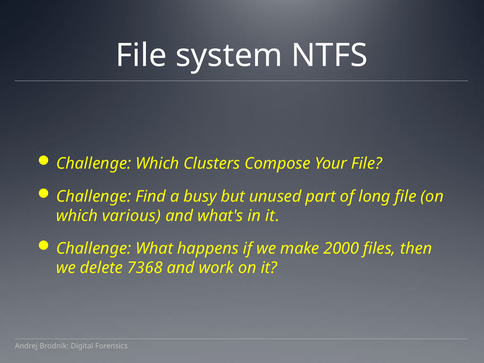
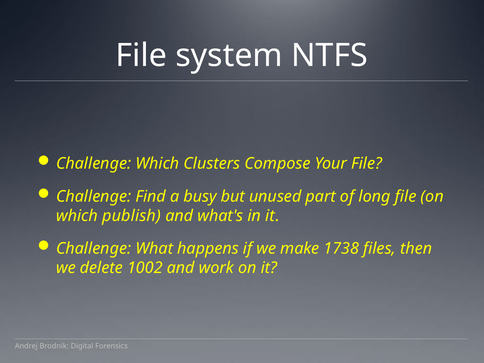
various: various -> publish (132, 216)
2000: 2000 -> 1738 (341, 249)
7368: 7368 -> 1002 (145, 268)
